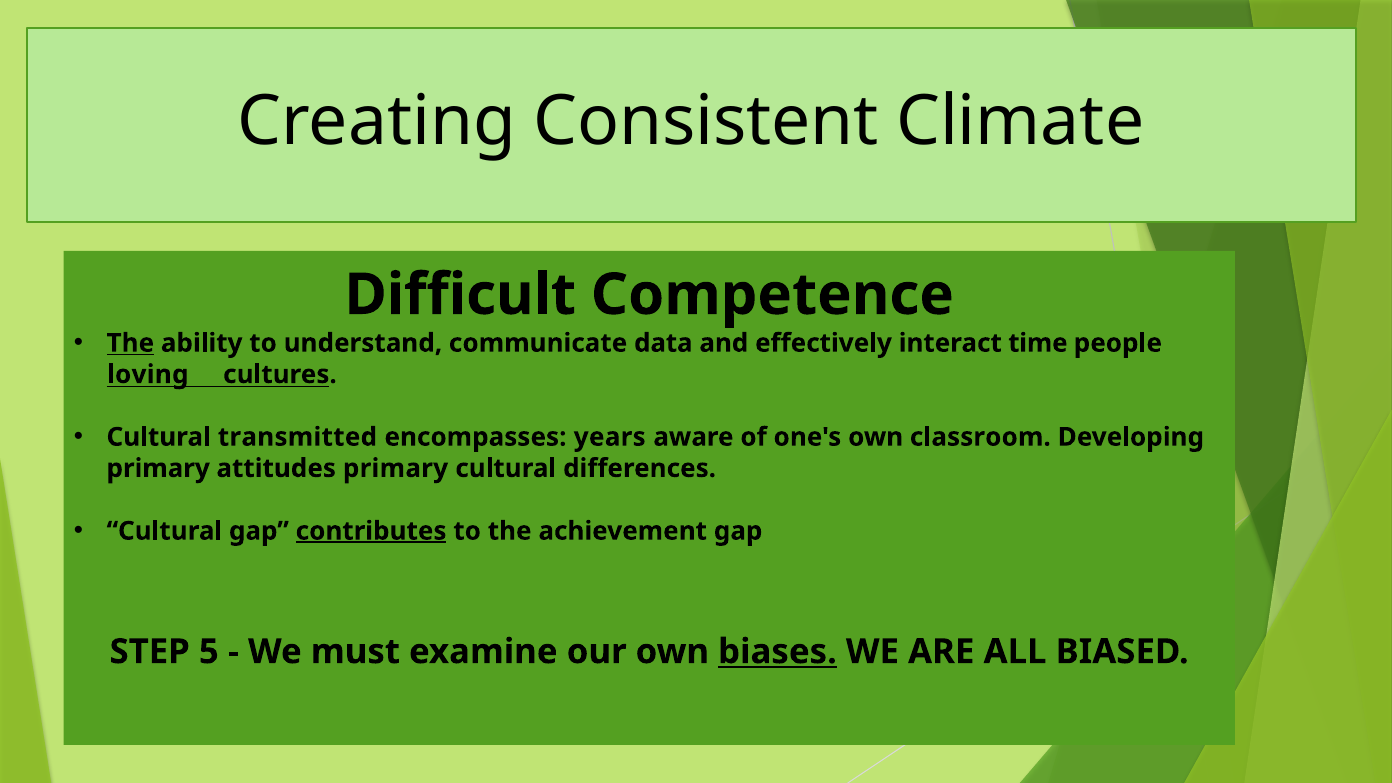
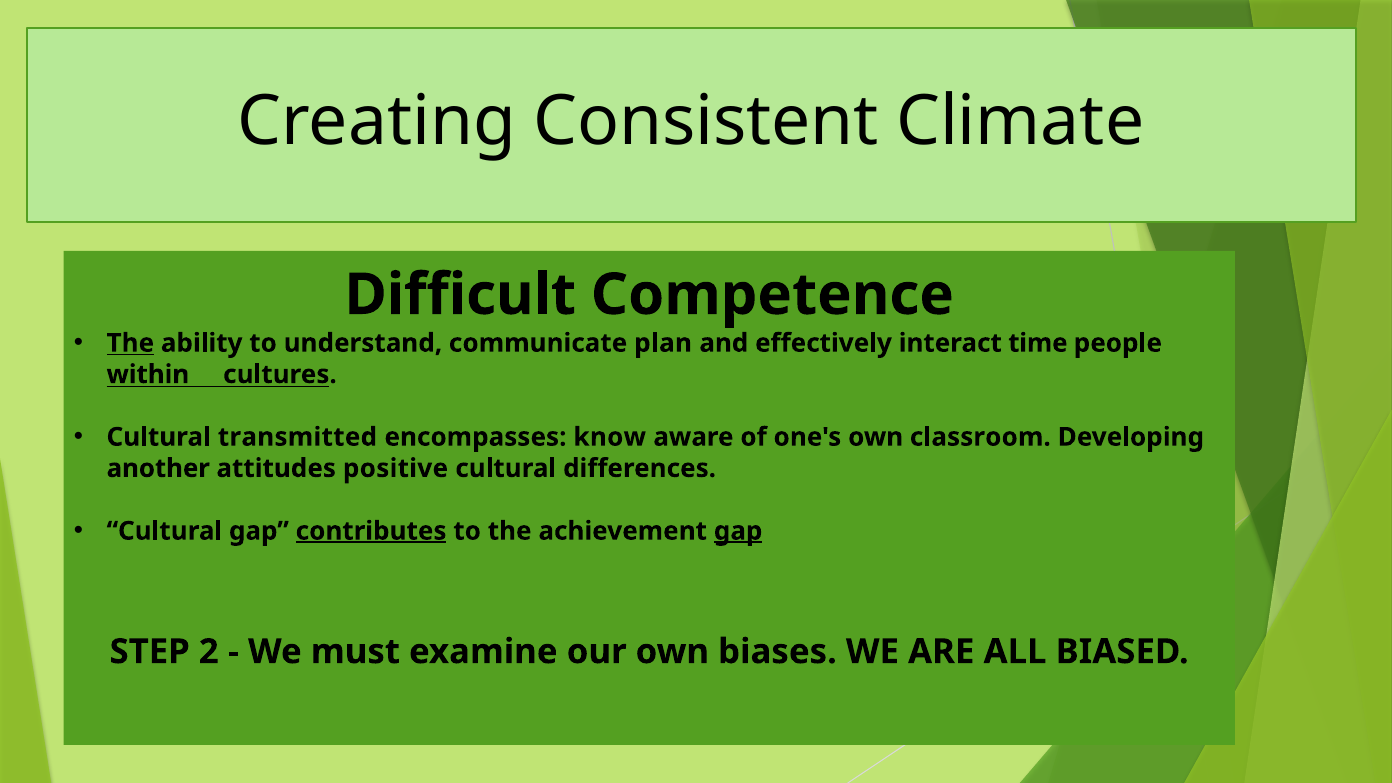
data: data -> plan (663, 343)
loving: loving -> within (148, 374)
years: years -> know (610, 437)
primary: primary -> another (158, 468)
attitudes primary: primary -> positive (395, 468)
gap underline: none -> present (738, 531)
5: 5 -> 2 (209, 652)
biases underline: present -> none (777, 652)
